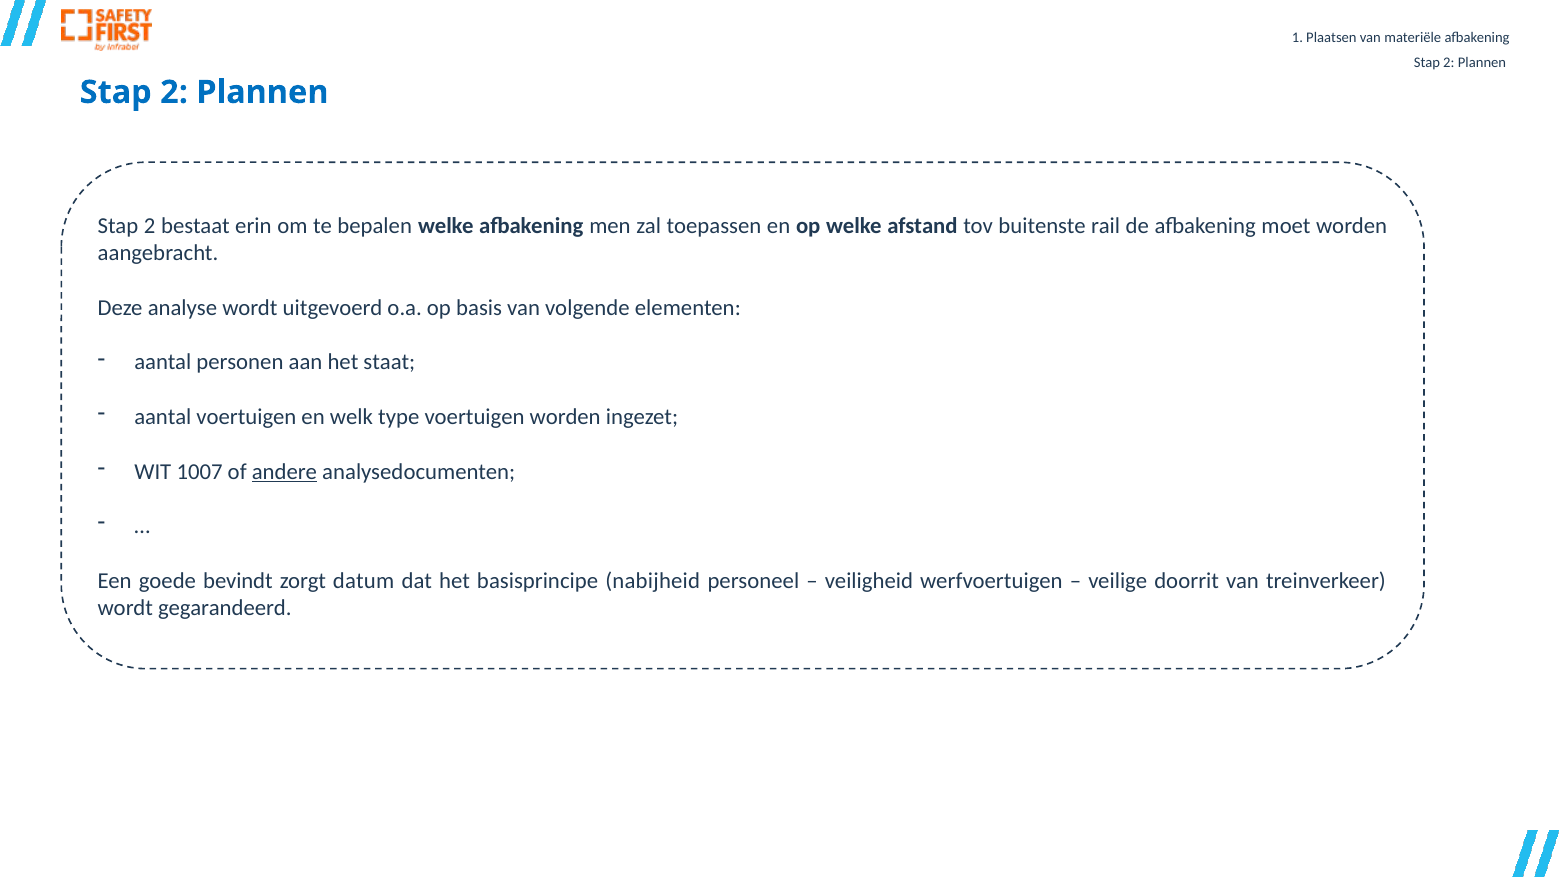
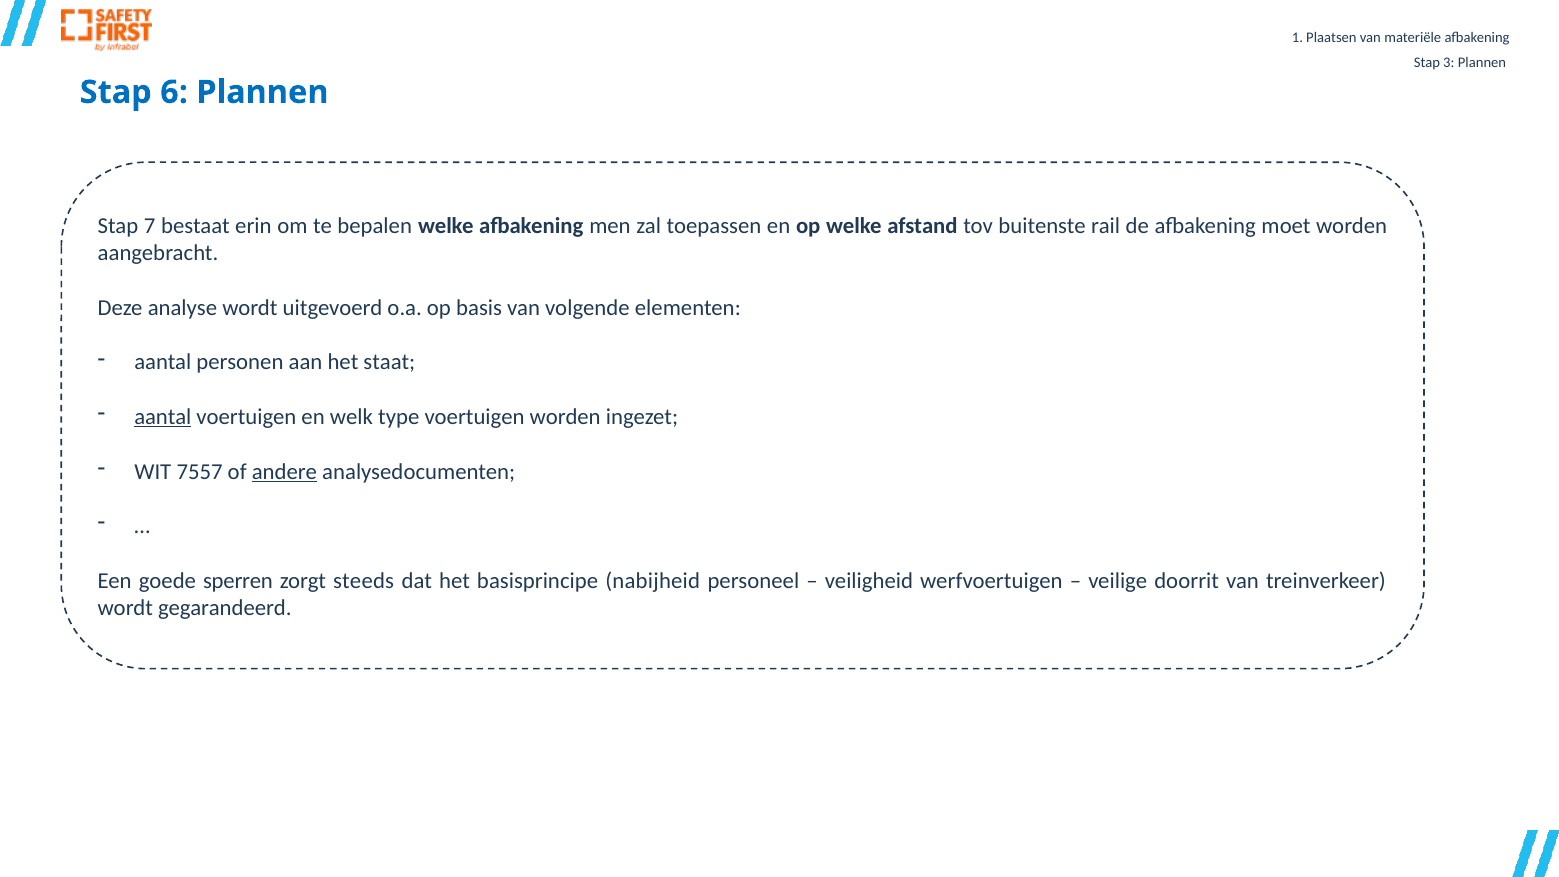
2: 2 -> 3 (1449, 63)
2: 2 -> 6 (174, 92)
2: 2 -> 7 (150, 226)
aantal underline: none -> present (163, 417)
1007: 1007 -> 7557 (200, 472)
bevindt: bevindt -> sperren (238, 581)
datum: datum -> steeds (364, 581)
